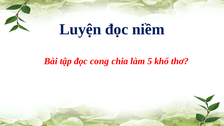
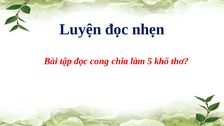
niềm: niềm -> nhẹn (148, 29)
